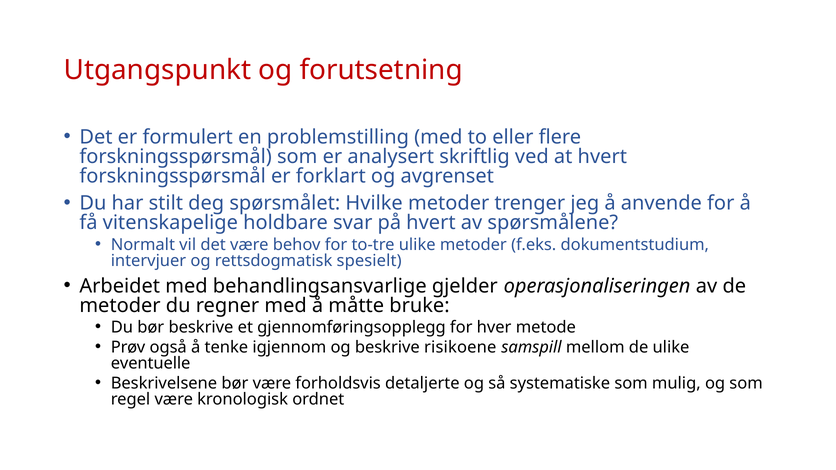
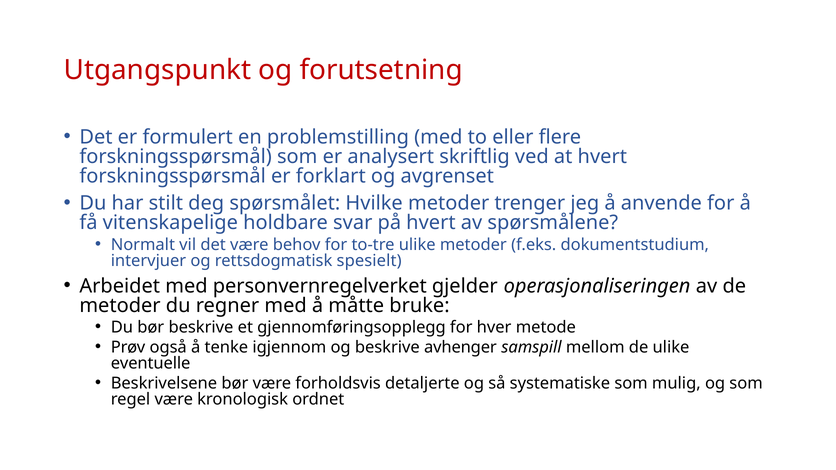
behandlingsansvarlige: behandlingsansvarlige -> personvernregelverket (320, 286)
risikoene: risikoene -> avhenger (460, 347)
